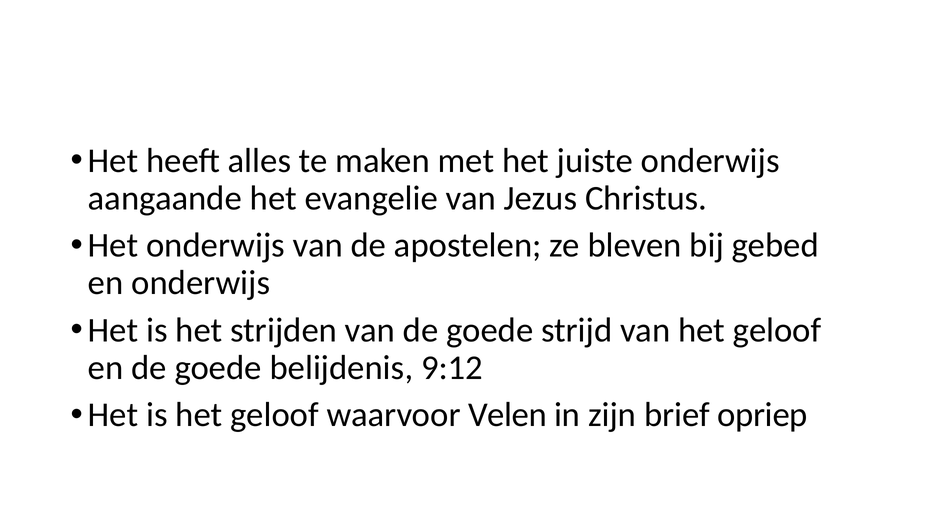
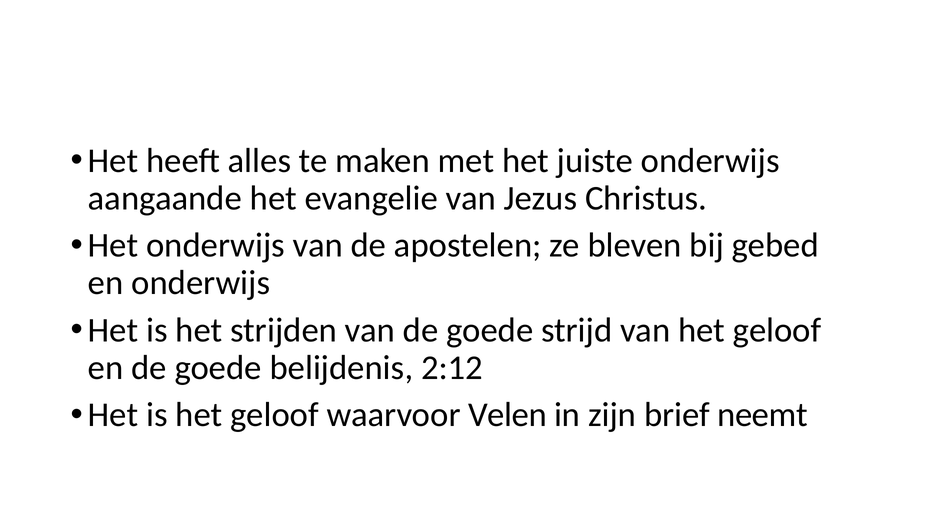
9:12: 9:12 -> 2:12 (452, 368)
opriep: opriep -> neemt (763, 415)
